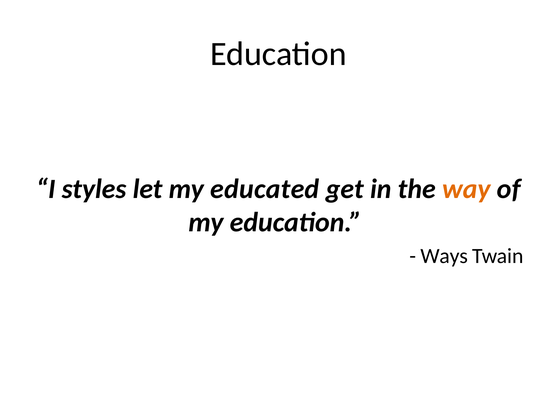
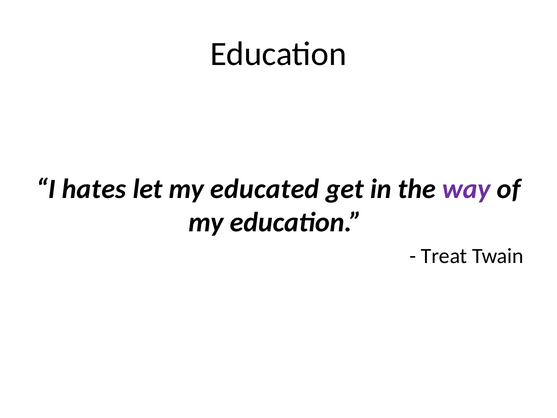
styles: styles -> hates (94, 189)
way colour: orange -> purple (466, 189)
Ways: Ways -> Treat (444, 256)
